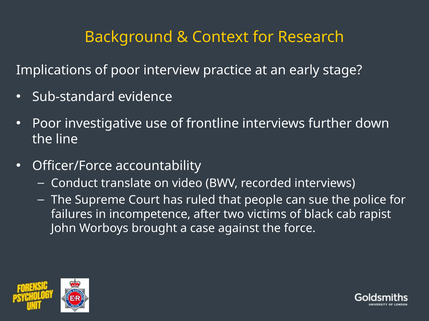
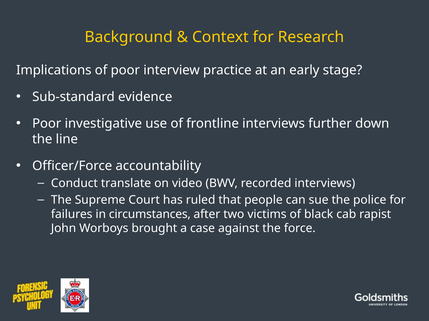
incompetence: incompetence -> circumstances (150, 215)
